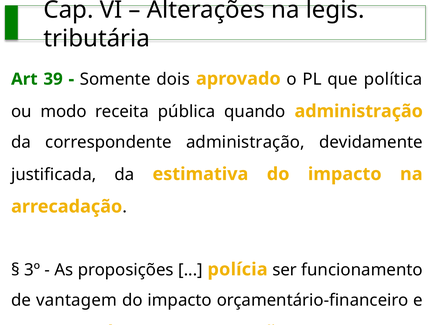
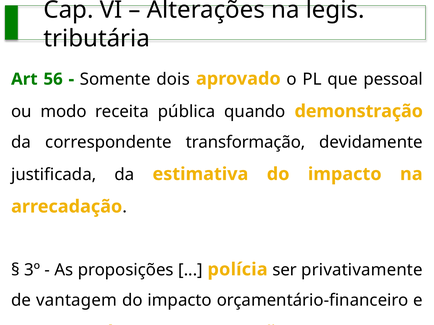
39: 39 -> 56 (53, 79)
política: política -> pessoal (393, 79)
quando administração: administração -> demonstração (359, 111)
correspondente administração: administração -> transformação (246, 142)
funcionamento: funcionamento -> privativamente (362, 270)
